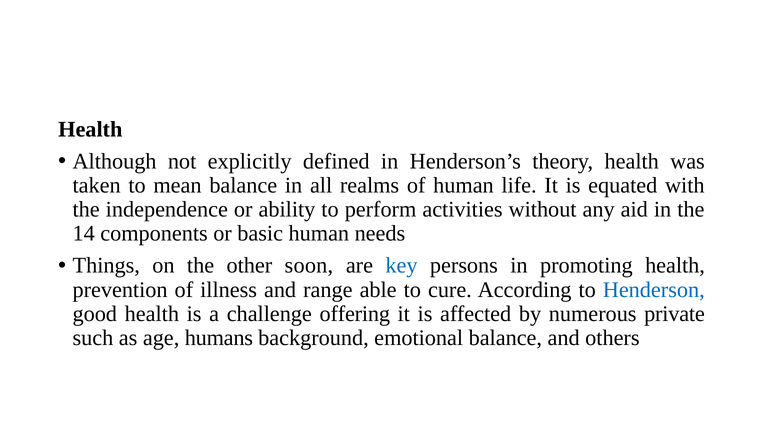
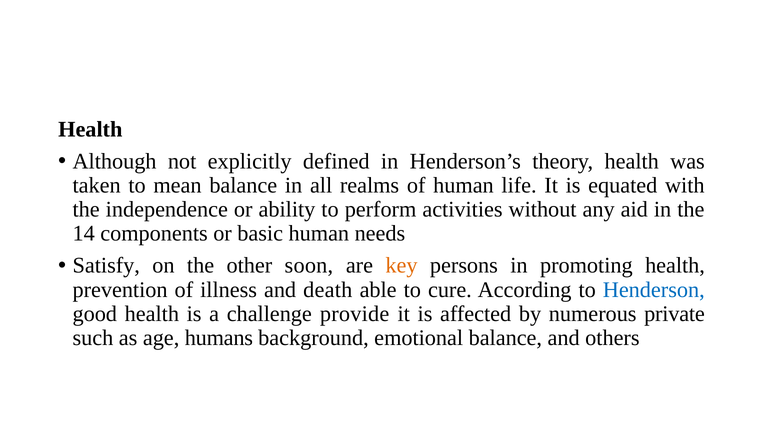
Things: Things -> Satisfy (106, 265)
key colour: blue -> orange (401, 265)
range: range -> death (328, 290)
offering: offering -> provide (355, 314)
